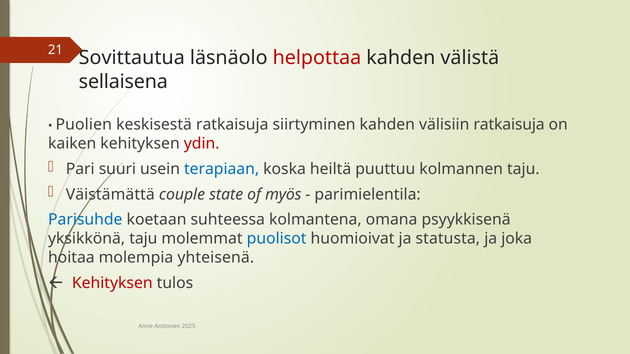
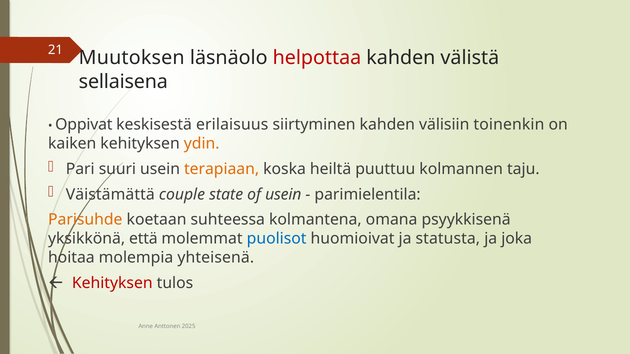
Sovittautua: Sovittautua -> Muutoksen (132, 58)
Puolien: Puolien -> Oppivat (84, 125)
keskisestä ratkaisuja: ratkaisuja -> erilaisuus (232, 125)
välisiin ratkaisuja: ratkaisuja -> toinenkin (509, 125)
ydin colour: red -> orange (202, 144)
terapiaan colour: blue -> orange (222, 169)
of myös: myös -> usein (283, 195)
Parisuhde colour: blue -> orange (85, 220)
yksikkönä taju: taju -> että (143, 239)
